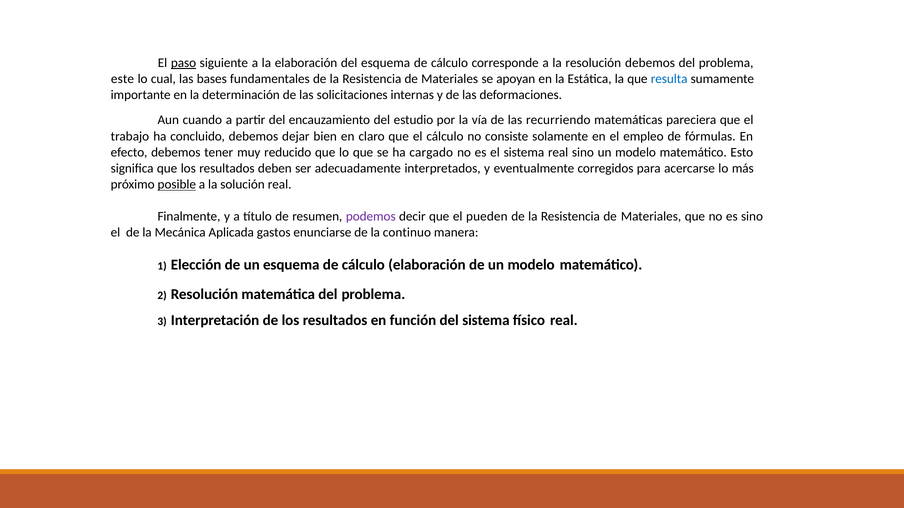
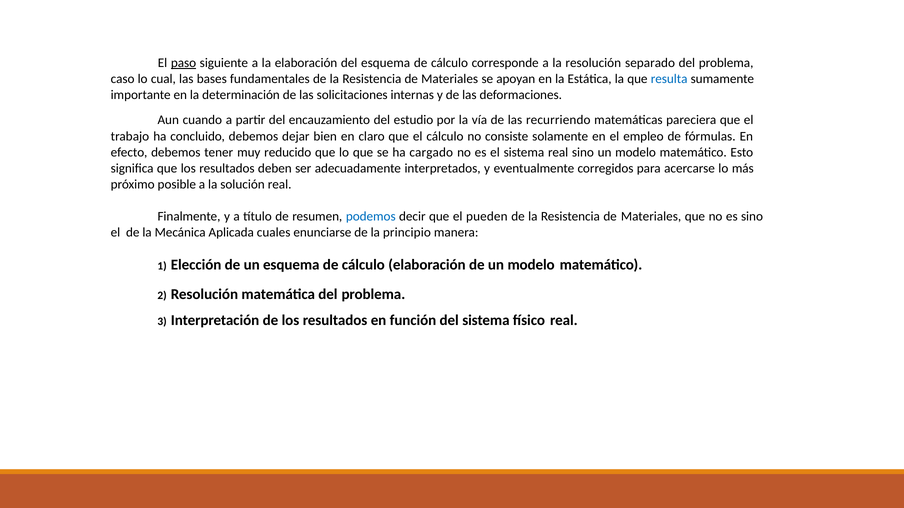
resolución debemos: debemos -> separado (650, 63)
este: este -> caso (123, 79)
posible underline: present -> none (177, 185)
podemos colour: purple -> blue (371, 217)
gastos: gastos -> cuales (274, 233)
continuo: continuo -> principio (407, 233)
